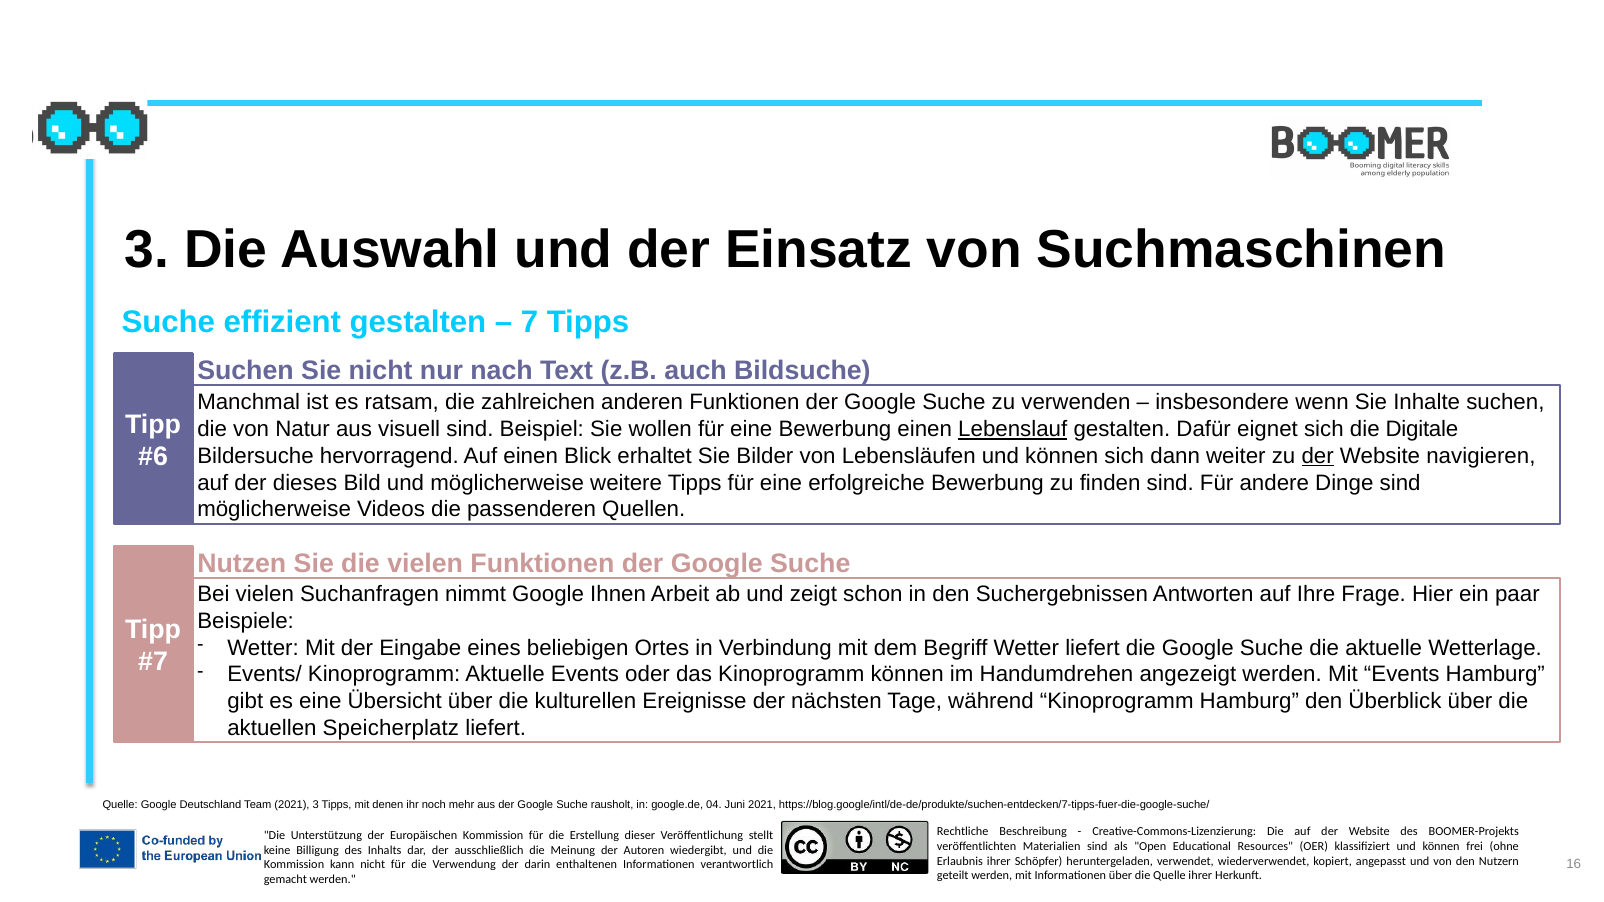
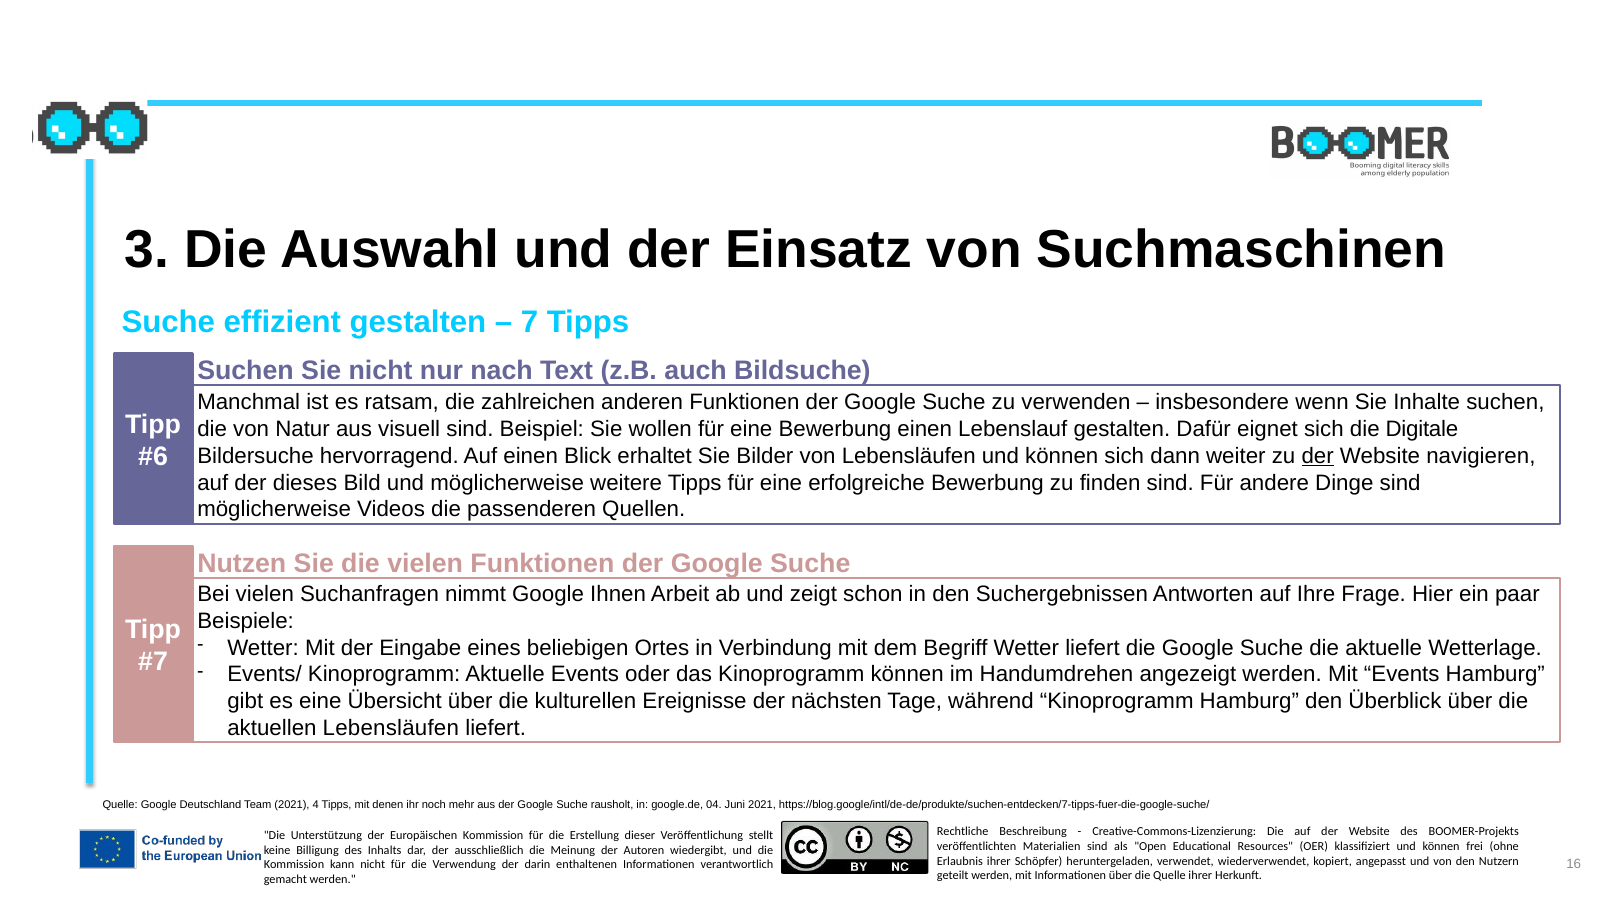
Lebenslauf underline: present -> none (1013, 429)
aktuellen Speicherplatz: Speicherplatz -> Lebensläufen (391, 728)
2021 3: 3 -> 4 (316, 805)
